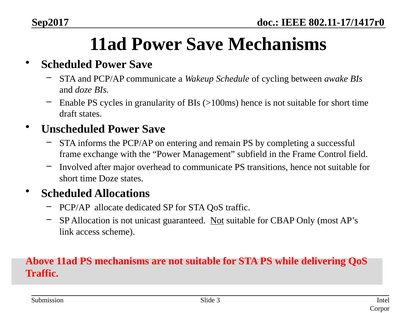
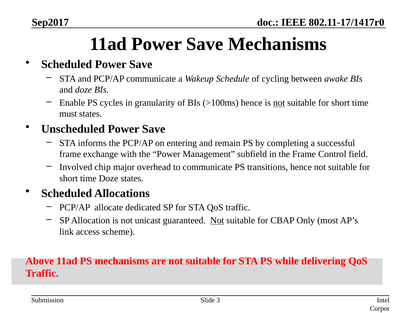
not underline: none -> present (279, 103)
draft: draft -> must (68, 114)
after: after -> chip (103, 167)
